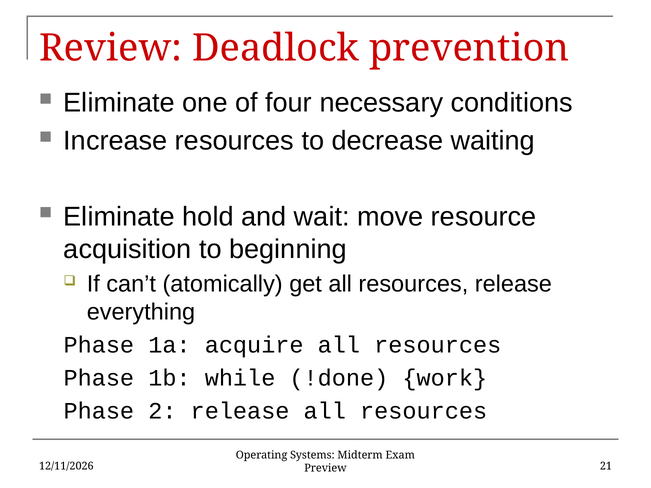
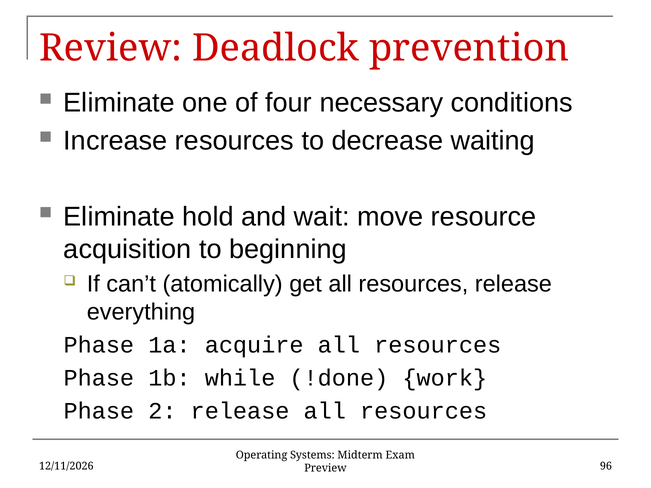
21: 21 -> 96 (606, 466)
